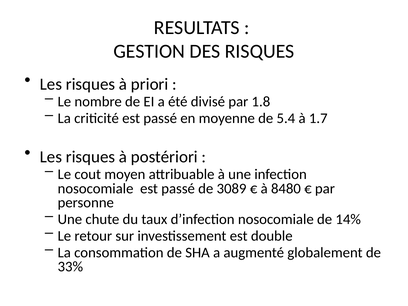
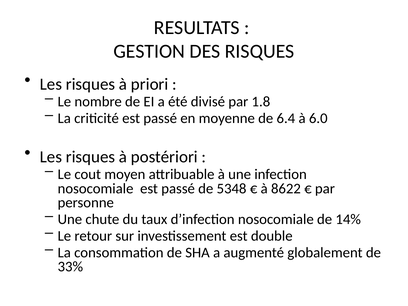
5.4: 5.4 -> 6.4 (286, 118)
1.7: 1.7 -> 6.0 (318, 118)
3089: 3089 -> 5348 (232, 188)
8480: 8480 -> 8622 (286, 188)
